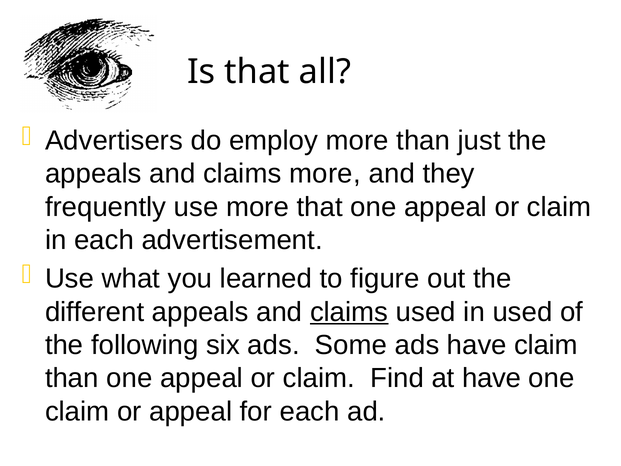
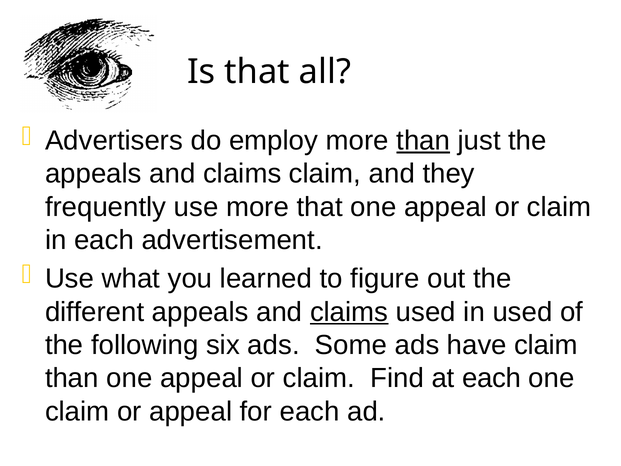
than underline: none -> present (423, 141)
claims more: more -> claim (325, 174)
at have: have -> each (492, 378)
